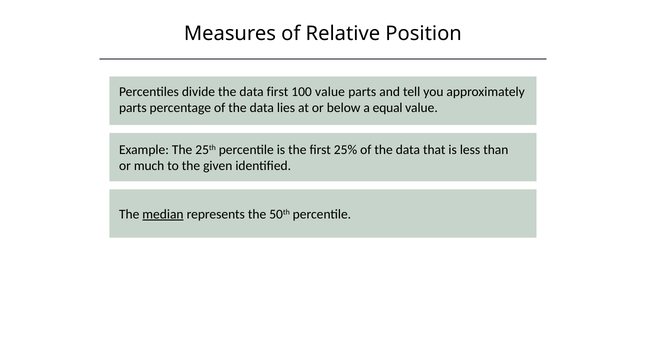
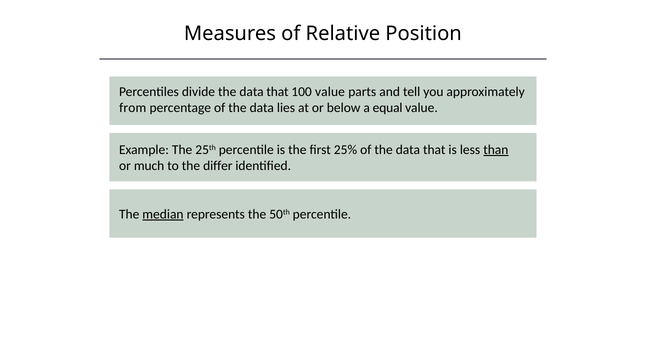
divide the data first: first -> that (278, 92)
parts: parts -> from (133, 108)
than underline: none -> present (496, 150)
given: given -> differ (218, 166)
